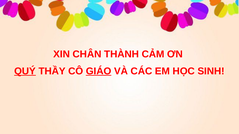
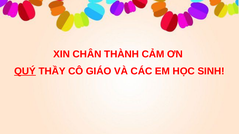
GIÁO underline: present -> none (99, 71)
